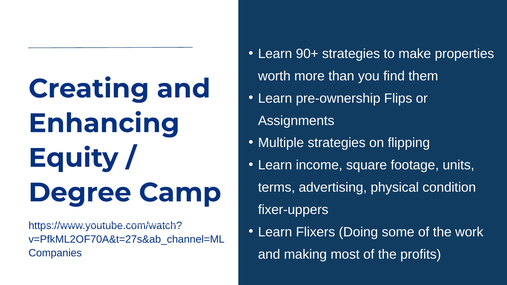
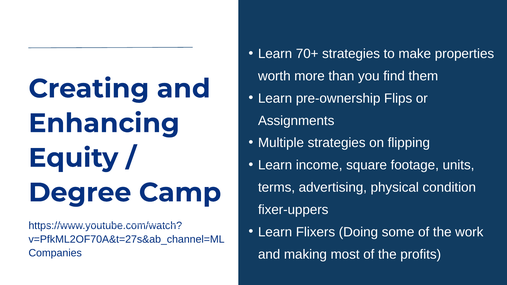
90+: 90+ -> 70+ (307, 54)
